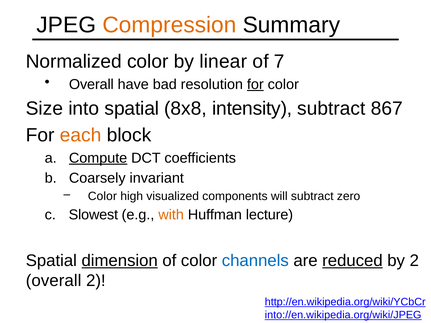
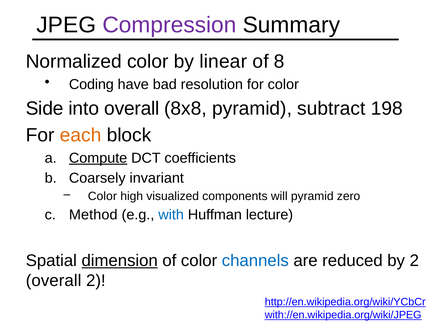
Compression colour: orange -> purple (169, 25)
7: 7 -> 8 (279, 62)
Overall: Overall -> Coding (91, 84)
for underline: present -> none (255, 84)
Size: Size -> Side (45, 109)
into spatial: spatial -> overall (132, 109)
8x8 intensity: intensity -> pyramid (252, 109)
867: 867 -> 198 (387, 109)
will subtract: subtract -> pyramid (312, 196)
Slowest: Slowest -> Method (93, 215)
with colour: orange -> blue (171, 215)
reduced underline: present -> none (352, 261)
into://en.wikipedia.org/wiki/JPEG: into://en.wikipedia.org/wiki/JPEG -> with://en.wikipedia.org/wiki/JPEG (343, 315)
